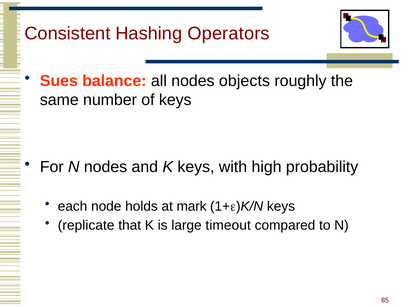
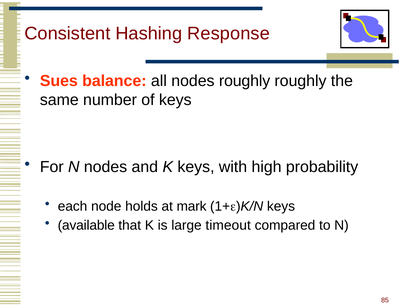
Operators: Operators -> Response (229, 34)
nodes objects: objects -> roughly (245, 81)
replicate: replicate -> available (86, 225)
